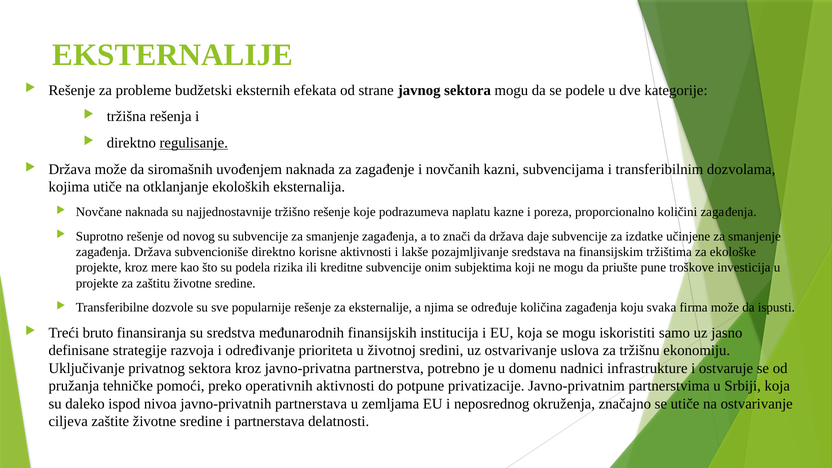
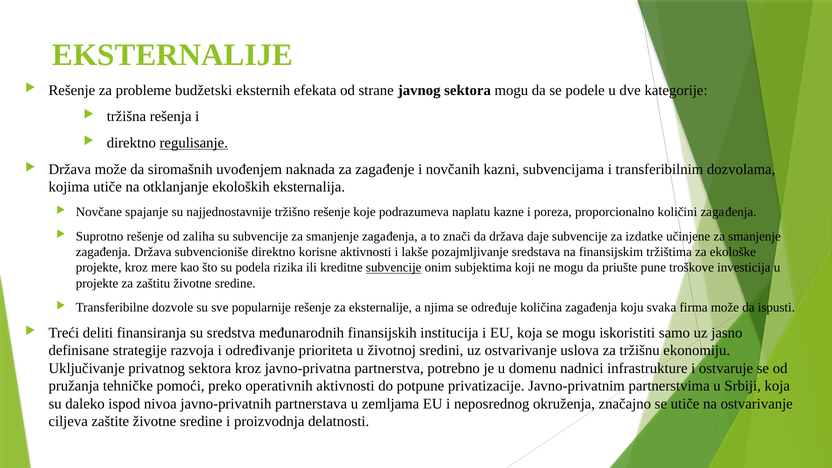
Novčane naknada: naknada -> spajanje (147, 212)
novog: novog -> zaliha (199, 236)
subvencije underline: none -> present (394, 268)
bruto: bruto -> deliti (98, 333)
i partnerstava: partnerstava -> proizvodnja (269, 421)
